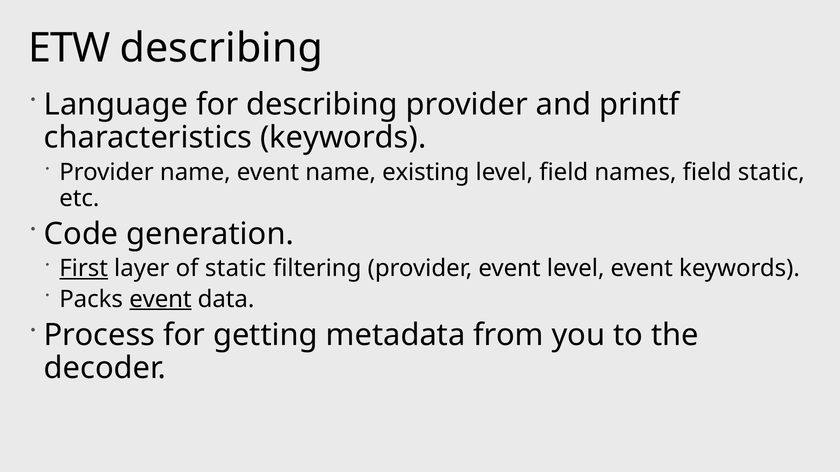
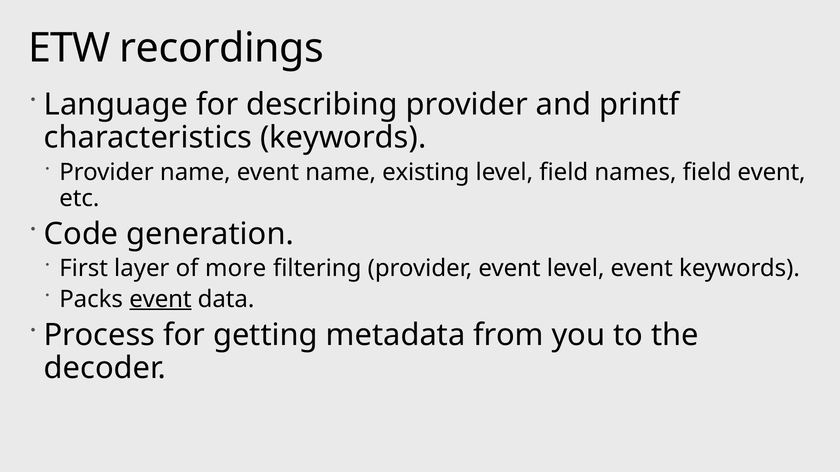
ETW describing: describing -> recordings (222, 48)
field static: static -> event (771, 172)
First underline: present -> none (84, 269)
of static: static -> more (236, 269)
